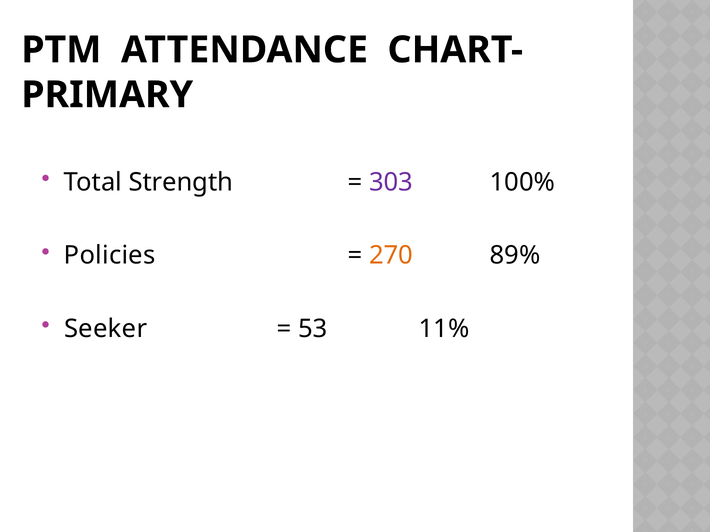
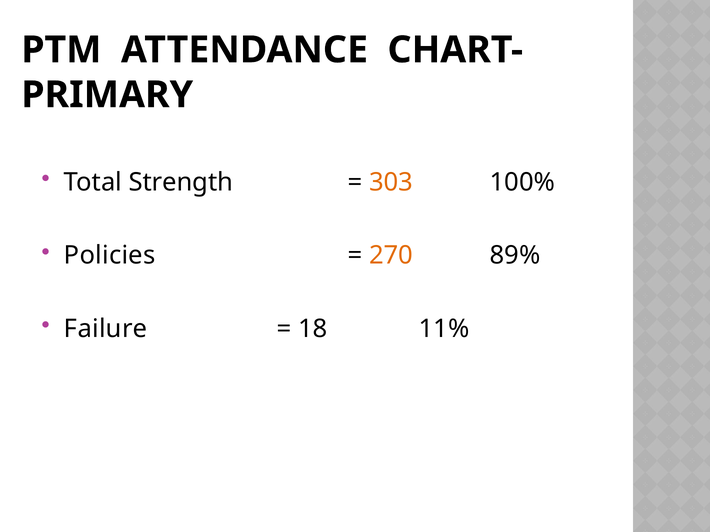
303 colour: purple -> orange (391, 182)
Seeker: Seeker -> Failure (106, 329)
53: 53 -> 18 (313, 329)
